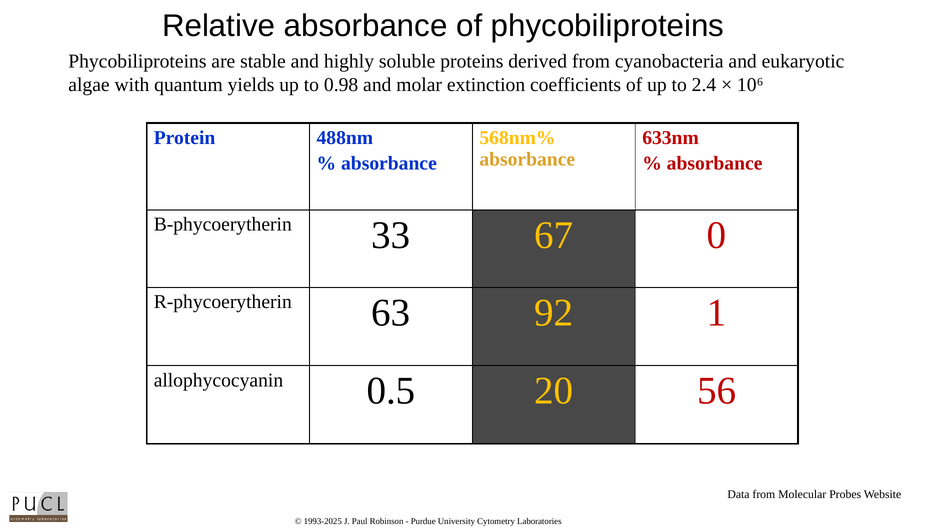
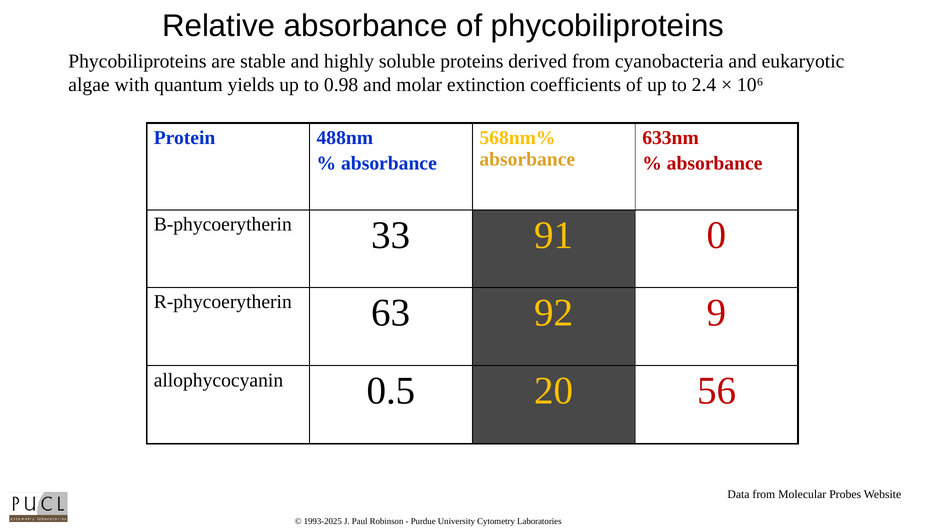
67: 67 -> 91 (554, 236)
1: 1 -> 9 (717, 313)
